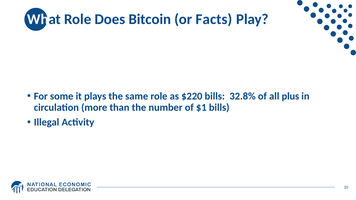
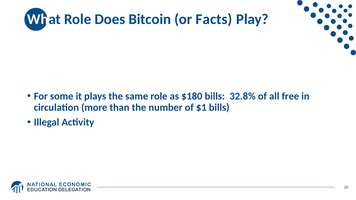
$220: $220 -> $180 (192, 96)
plus: plus -> free (290, 96)
